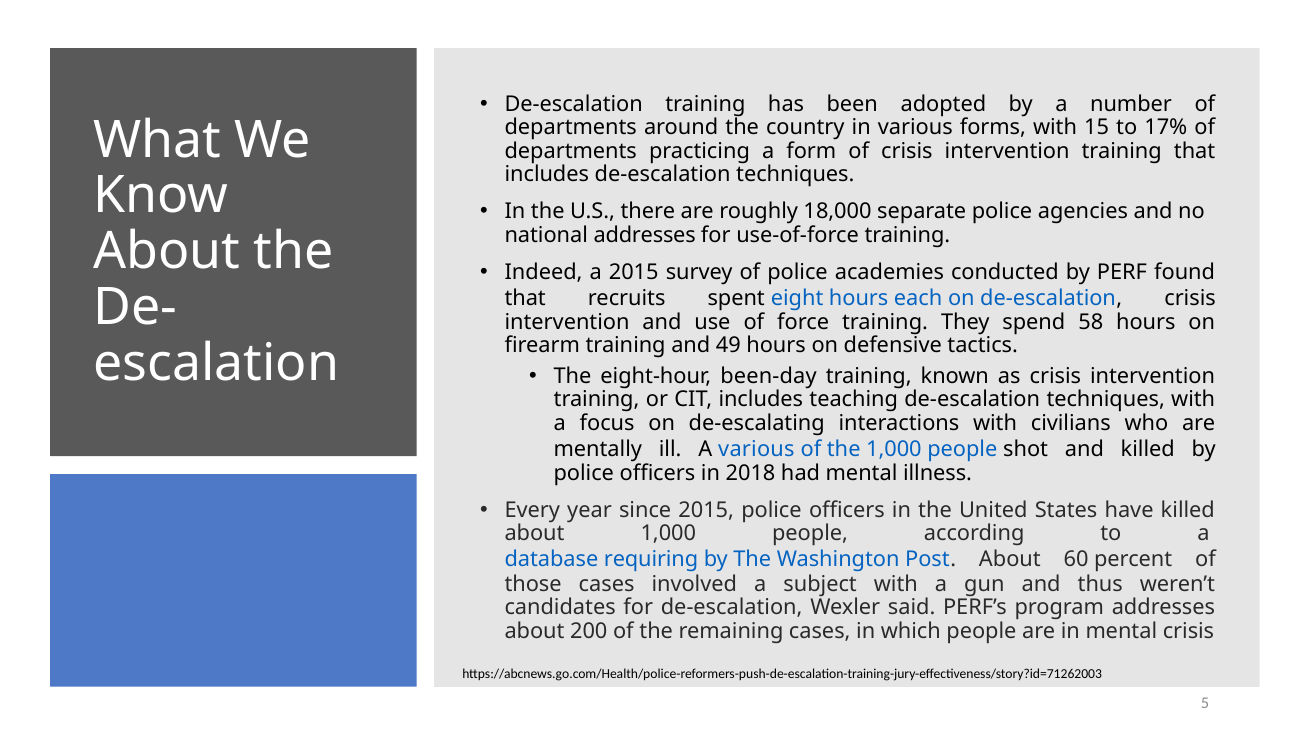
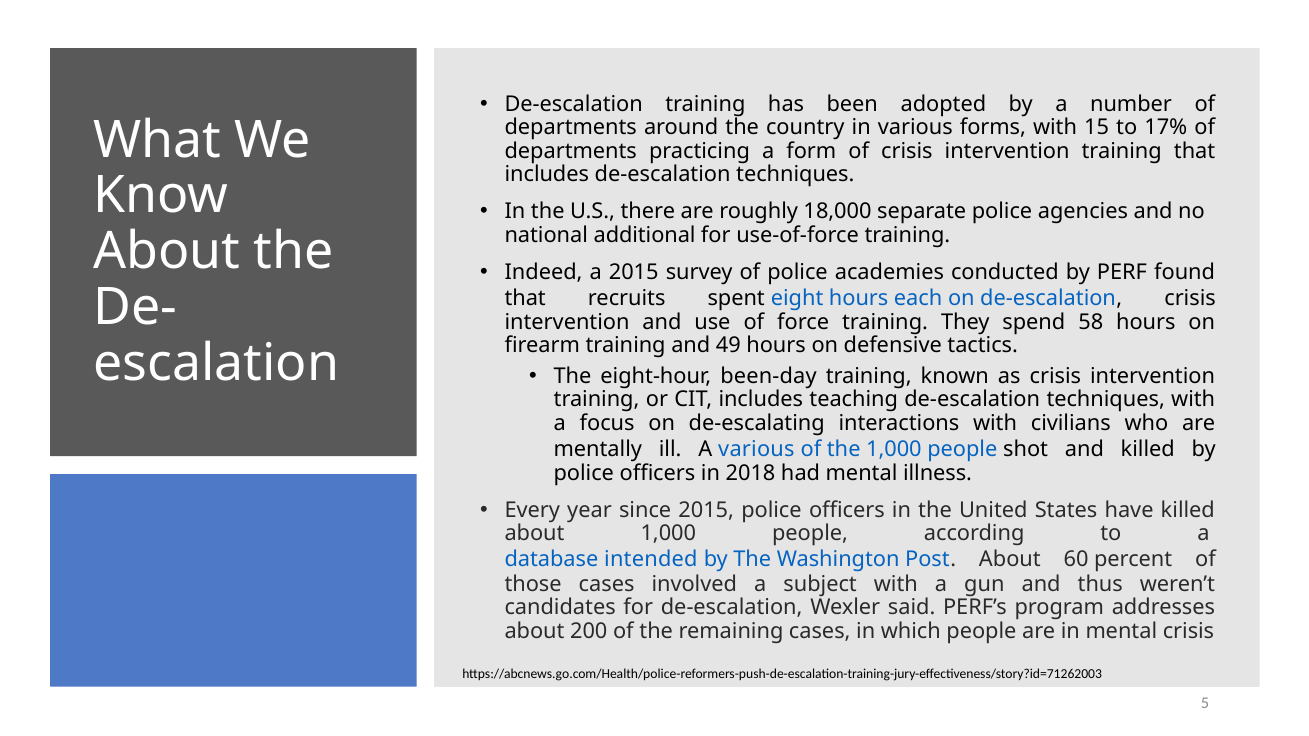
national addresses: addresses -> additional (645, 235)
requiring: requiring -> intended (651, 560)
